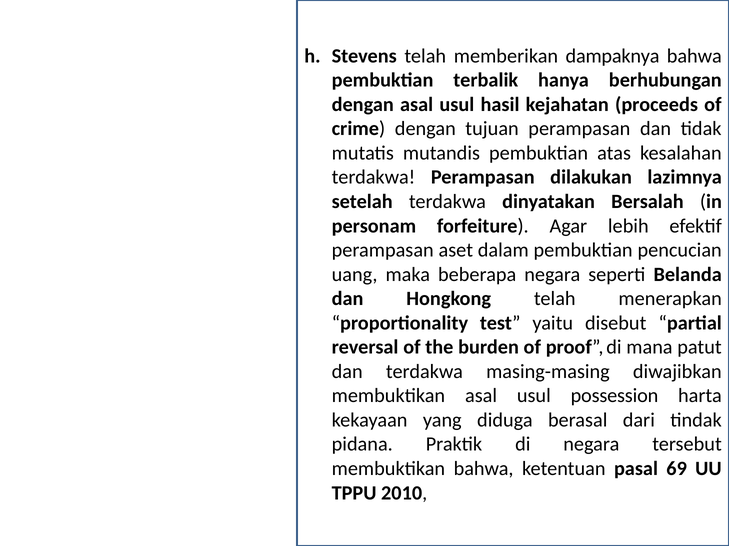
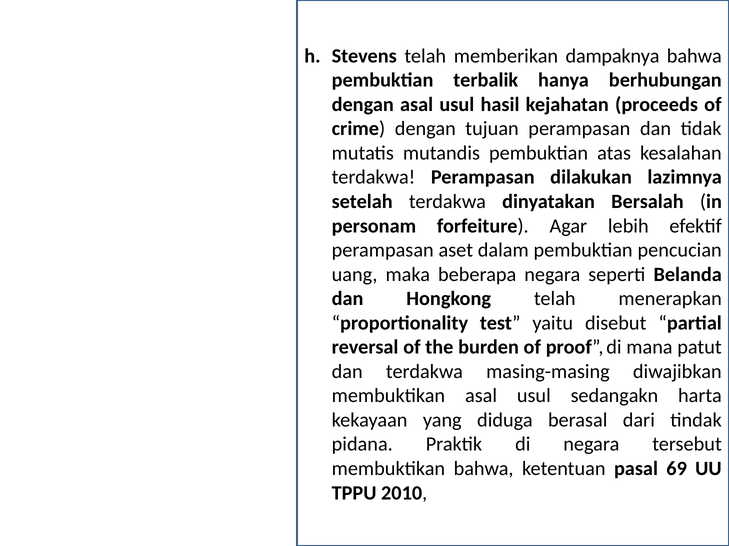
possession: possession -> sedangakn (614, 396)
